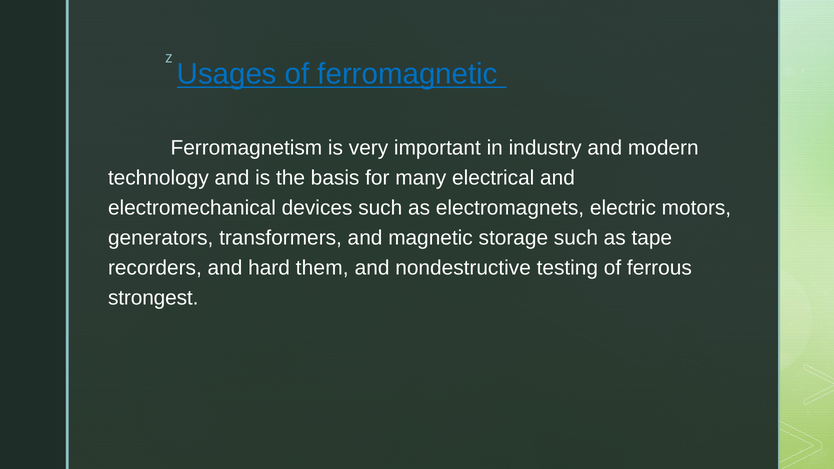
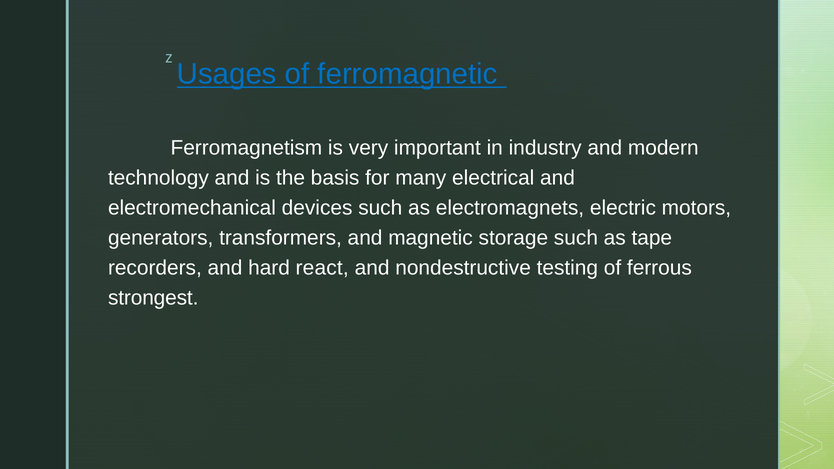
them: them -> react (322, 268)
